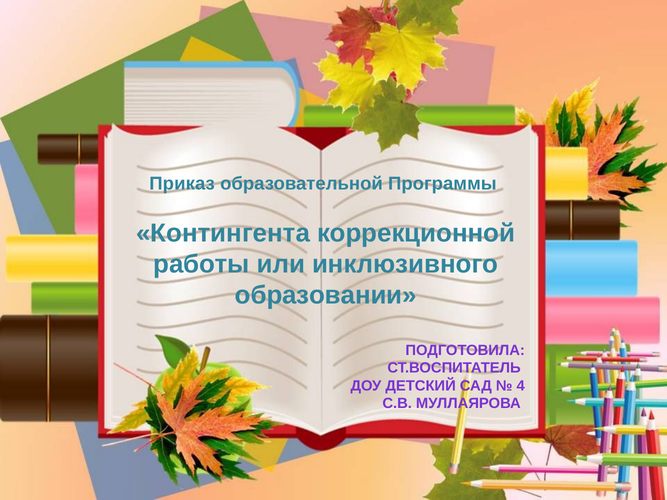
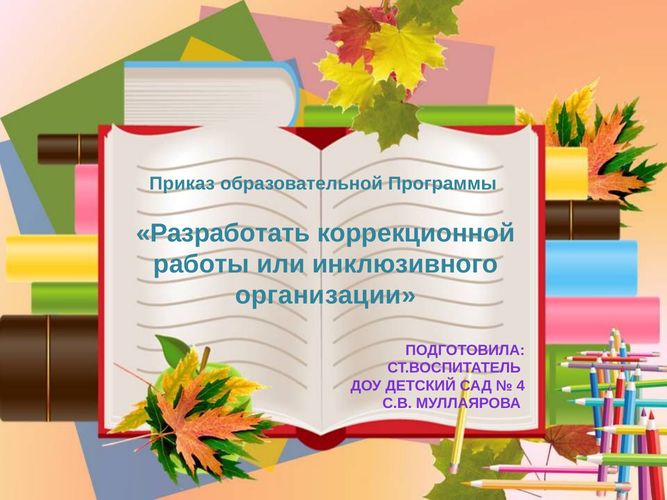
Контингента: Контингента -> Разработать (223, 233)
образовании: образовании -> организации (326, 296)
